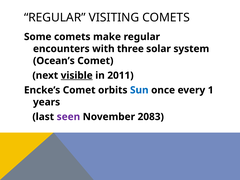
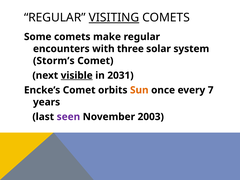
VISITING underline: none -> present (114, 18)
Ocean’s: Ocean’s -> Storm’s (54, 61)
2011: 2011 -> 2031 (120, 75)
Sun colour: blue -> orange (139, 90)
1: 1 -> 7 (211, 90)
2083: 2083 -> 2003 (151, 117)
